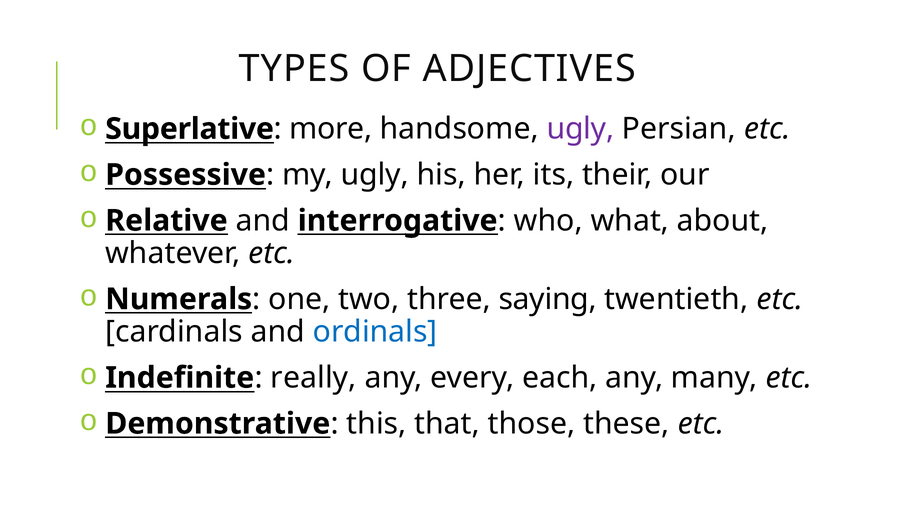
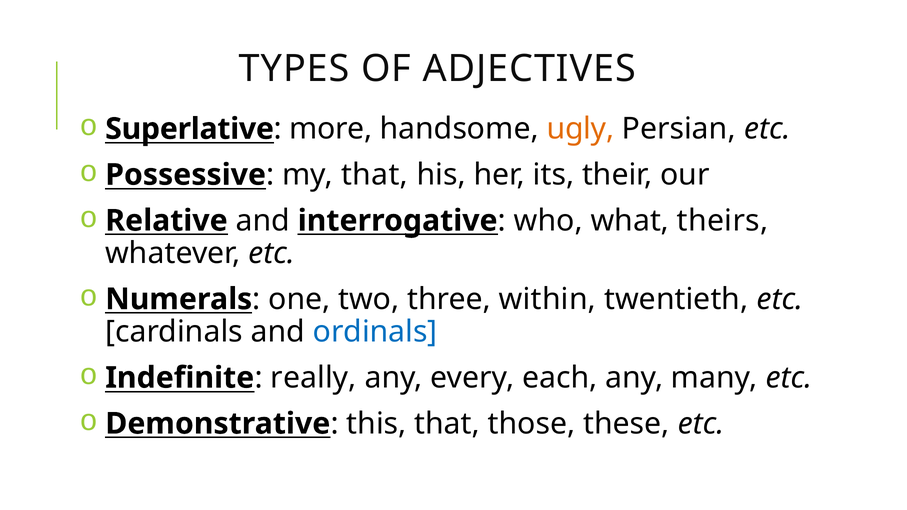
ugly colour: purple -> orange (580, 129)
my ugly: ugly -> that (374, 175)
about: about -> theirs (723, 221)
saying: saying -> within (547, 299)
